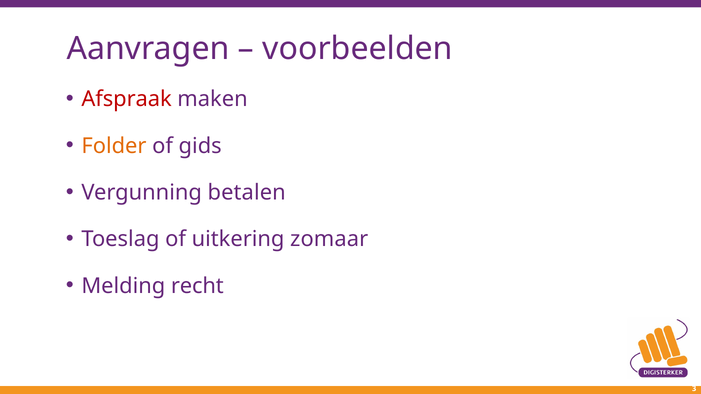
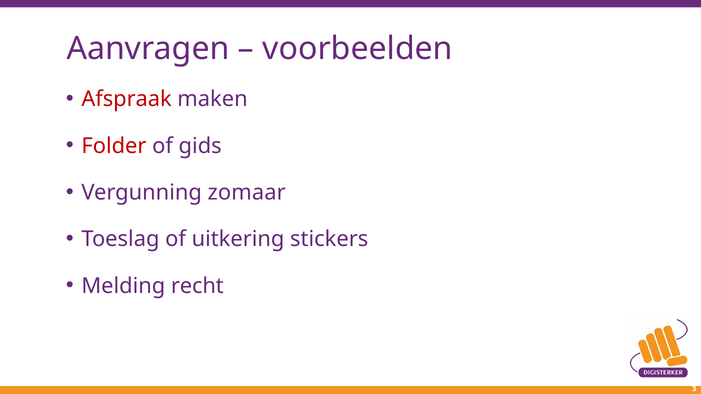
Folder colour: orange -> red (114, 146)
betalen: betalen -> zomaar (247, 193)
zomaar: zomaar -> stickers (329, 239)
